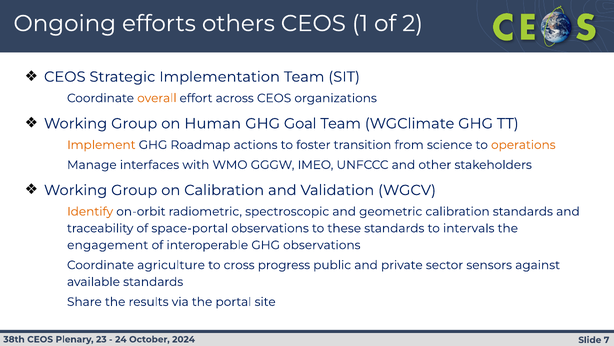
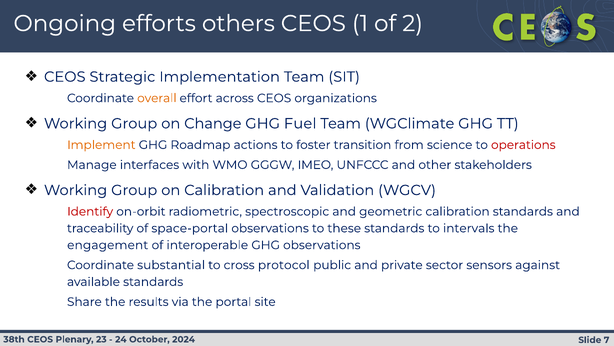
Human: Human -> Change (213, 123)
Goal: Goal -> Fuel (300, 123)
operations colour: orange -> red (523, 145)
Identify colour: orange -> red (90, 211)
agriculture: agriculture -> substantial (171, 265)
progress: progress -> protocol (284, 265)
